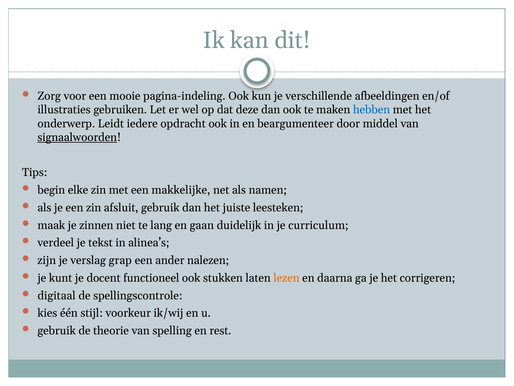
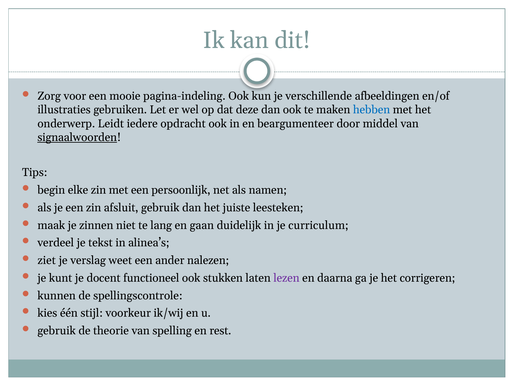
makkelijke: makkelijke -> persoonlijk (181, 190)
zijn: zijn -> ziet (47, 260)
grap: grap -> weet (120, 260)
lezen colour: orange -> purple (286, 278)
digitaal: digitaal -> kunnen (57, 295)
